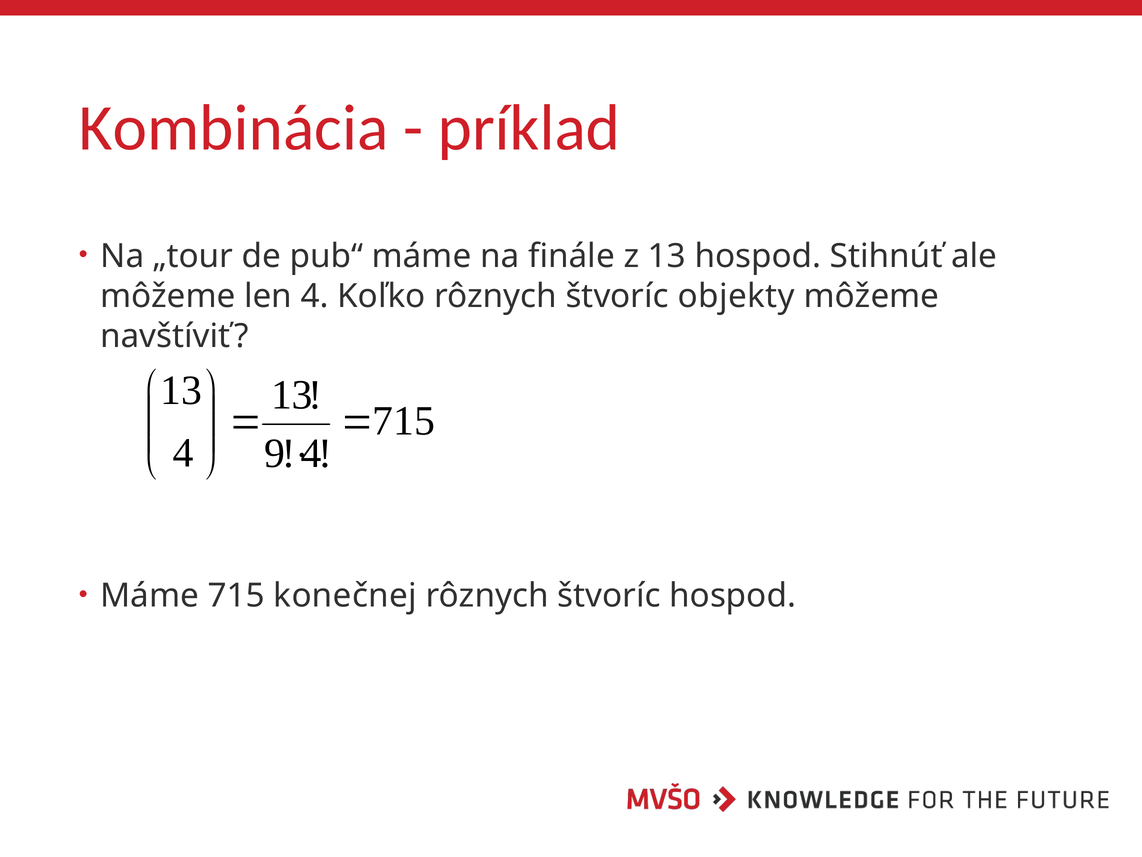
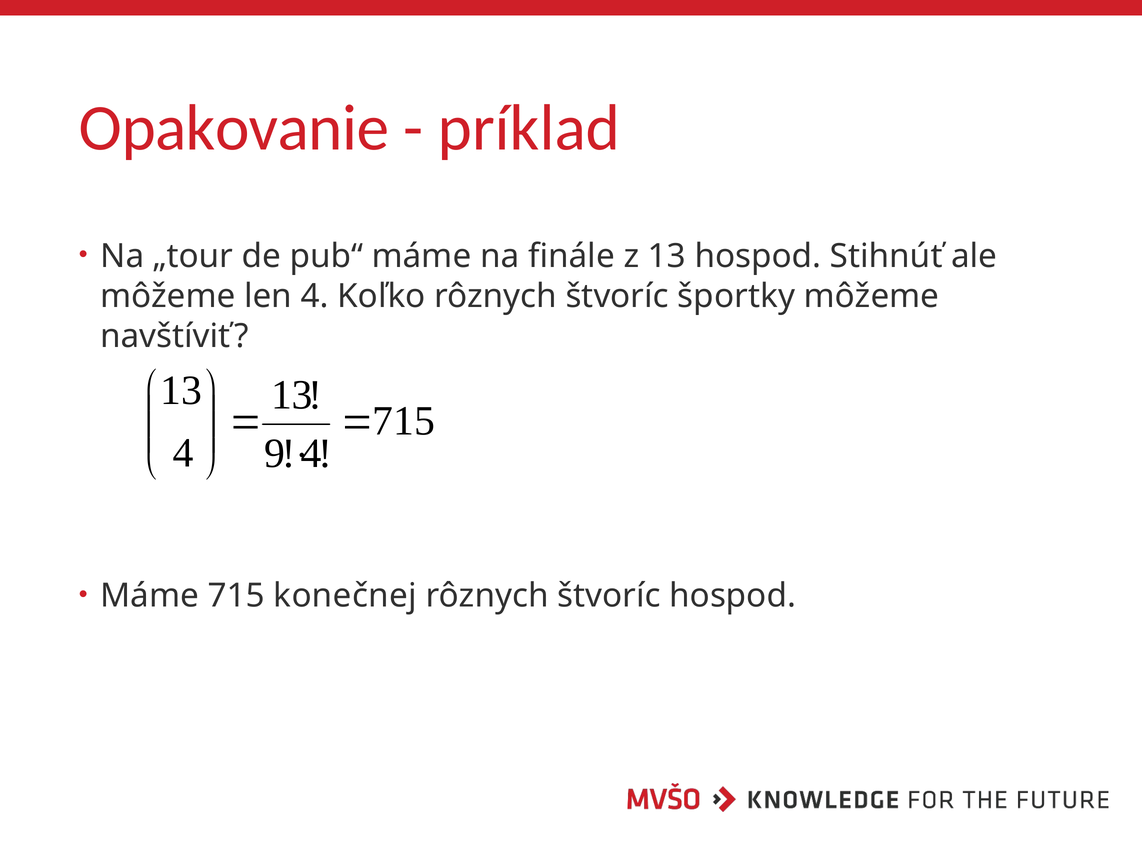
Kombinácia: Kombinácia -> Opakovanie (234, 128)
objekty: objekty -> športky (736, 296)
